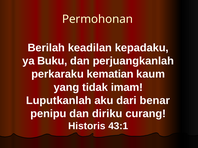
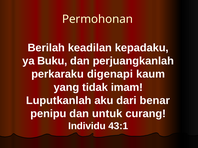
kematian: kematian -> digenapi (110, 74)
diriku: diriku -> untuk (107, 114)
Historis: Historis -> Individu (87, 126)
